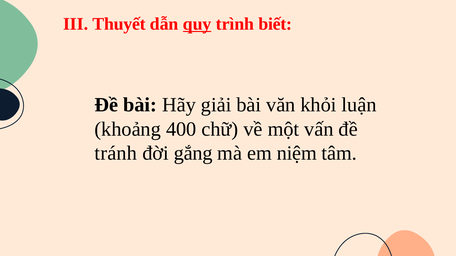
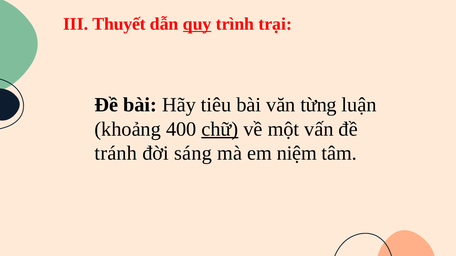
biết: biết -> trại (275, 24)
giải: giải -> tiêu (216, 105)
khỏi: khỏi -> từng (319, 105)
chữ underline: none -> present (220, 129)
gắng: gắng -> sáng (193, 154)
